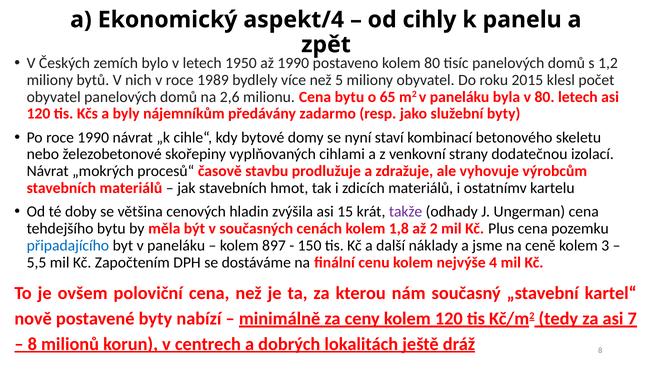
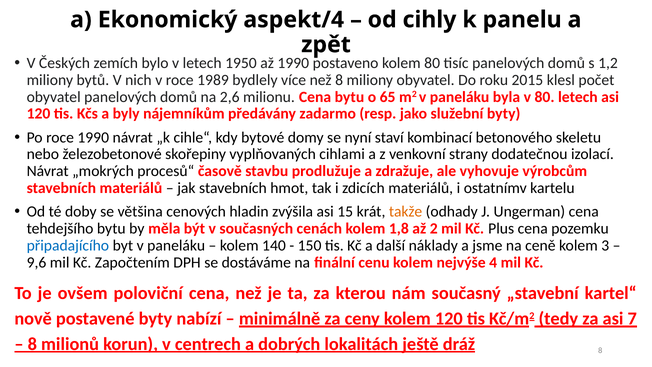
než 5: 5 -> 8 (339, 80)
takže colour: purple -> orange (406, 212)
897: 897 -> 140 (274, 245)
5,5: 5,5 -> 9,6 (36, 262)
